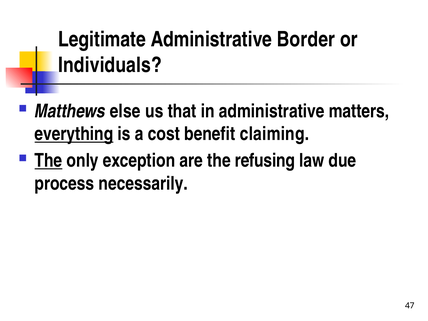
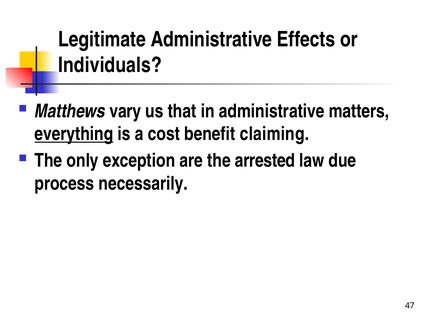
Border: Border -> Effects (306, 39)
else: else -> vary (125, 111)
The underline: present -> none (48, 161)
refusing: refusing -> arrested (265, 161)
